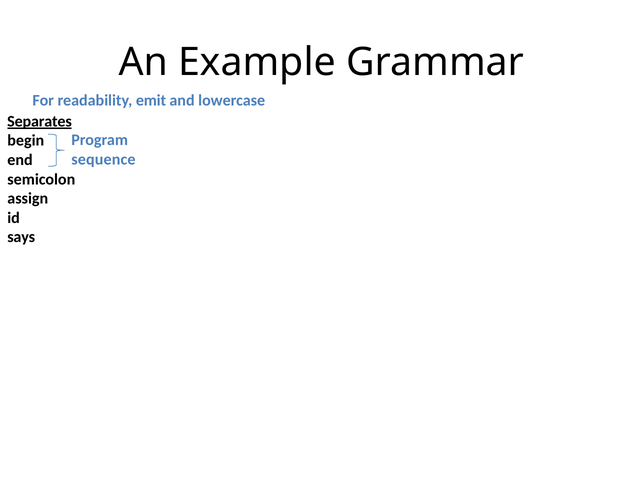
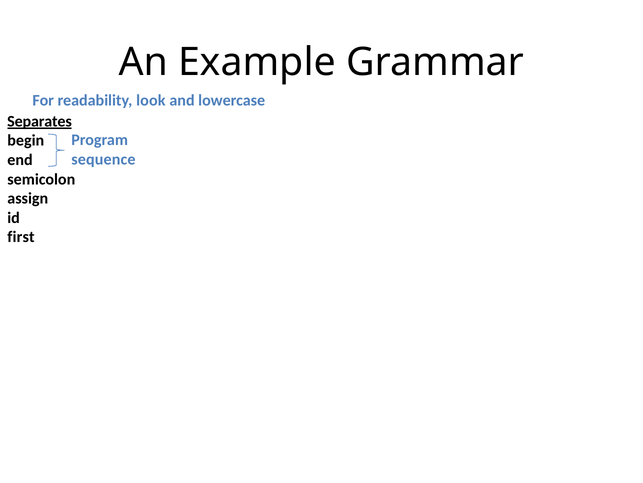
emit: emit -> look (151, 100)
says: says -> first (21, 237)
